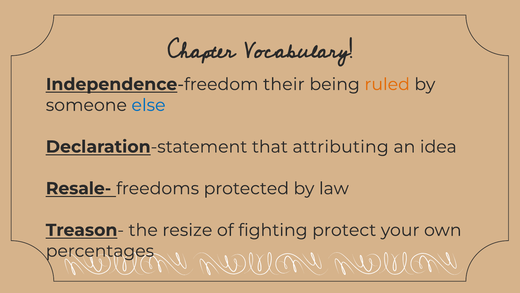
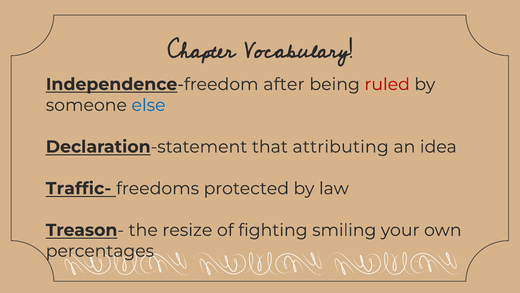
their: their -> after (284, 84)
ruled colour: orange -> red (387, 84)
Resale-: Resale- -> Traffic- (78, 188)
protect: protect -> smiling (344, 230)
